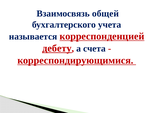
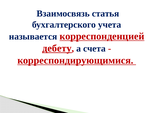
общей: общей -> статья (106, 14)
